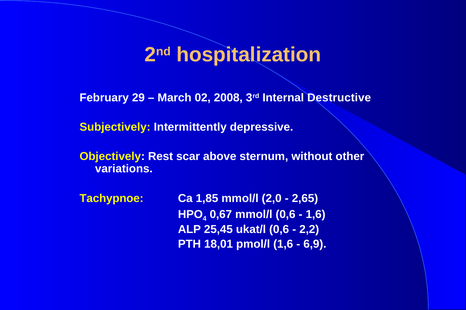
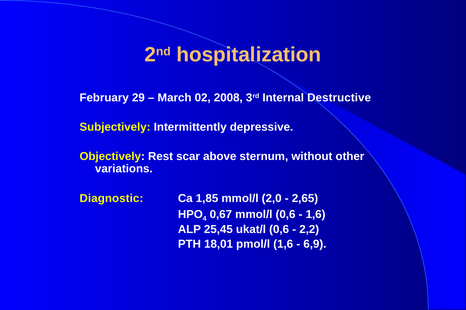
Tachypnoe: Tachypnoe -> Diagnostic (111, 199)
